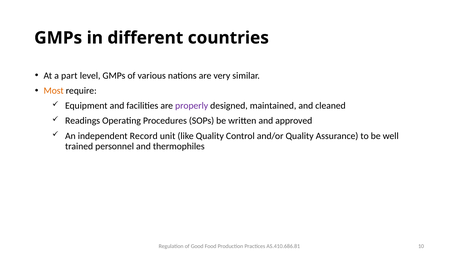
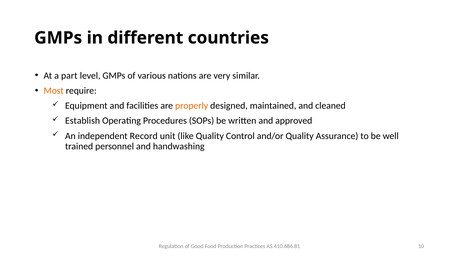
properly colour: purple -> orange (192, 106)
Readings: Readings -> Establish (83, 121)
thermophiles: thermophiles -> handwashing (179, 146)
